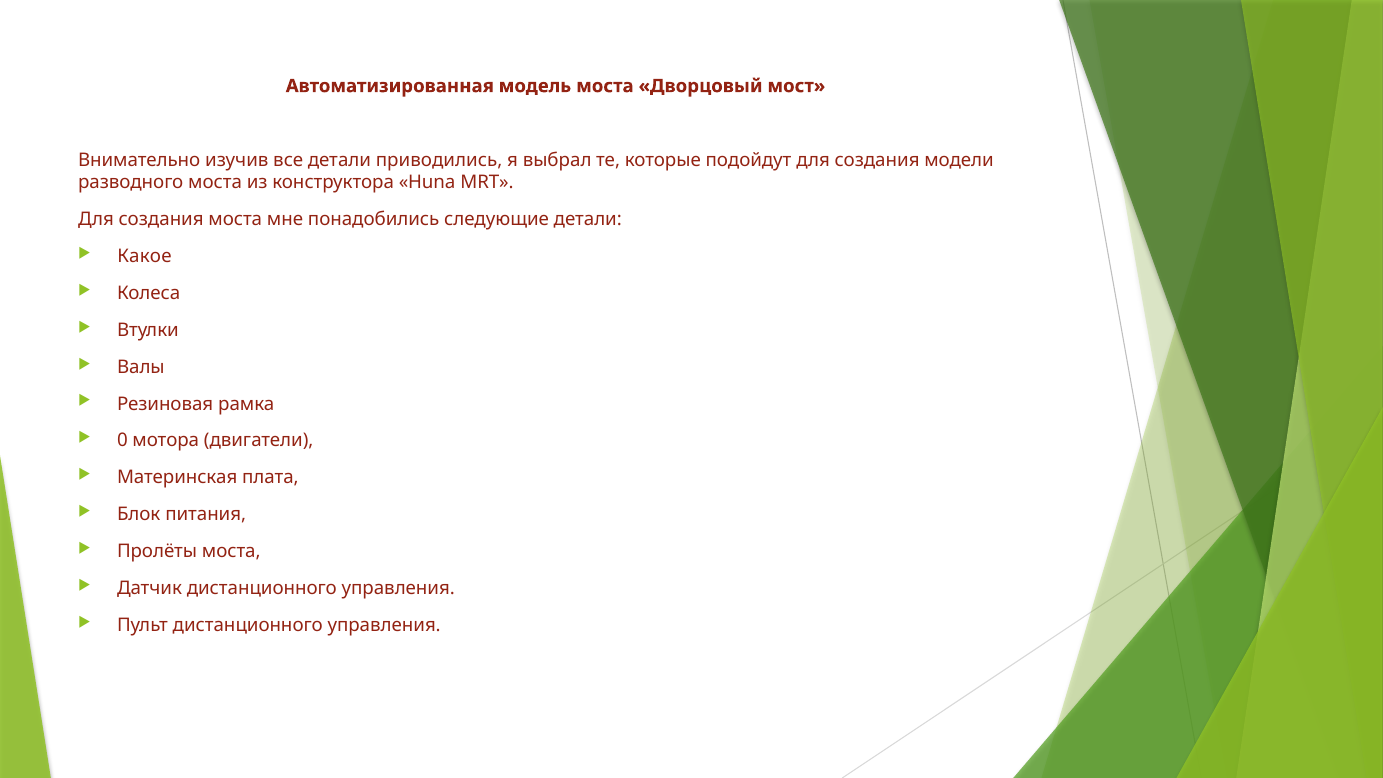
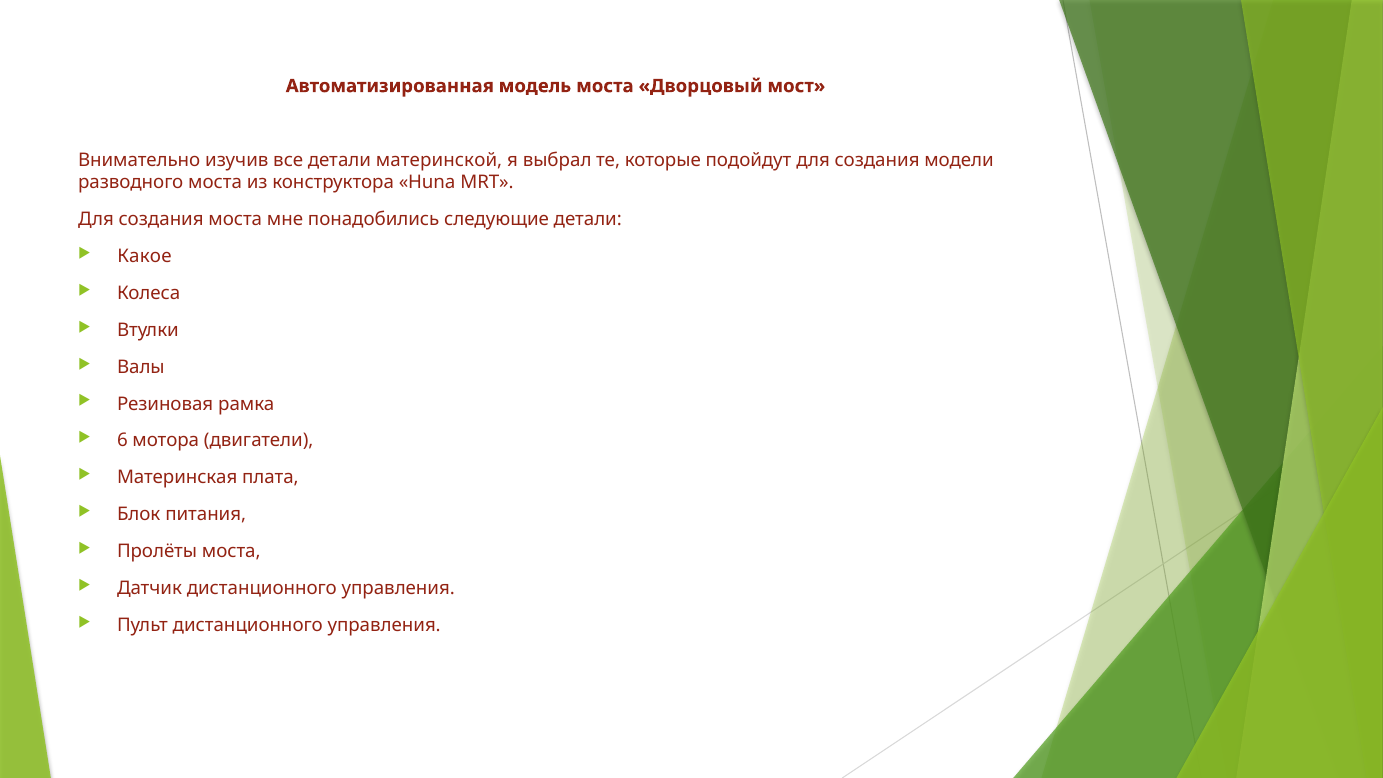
приводились: приводились -> материнской (439, 160)
0: 0 -> 6 (122, 441)
